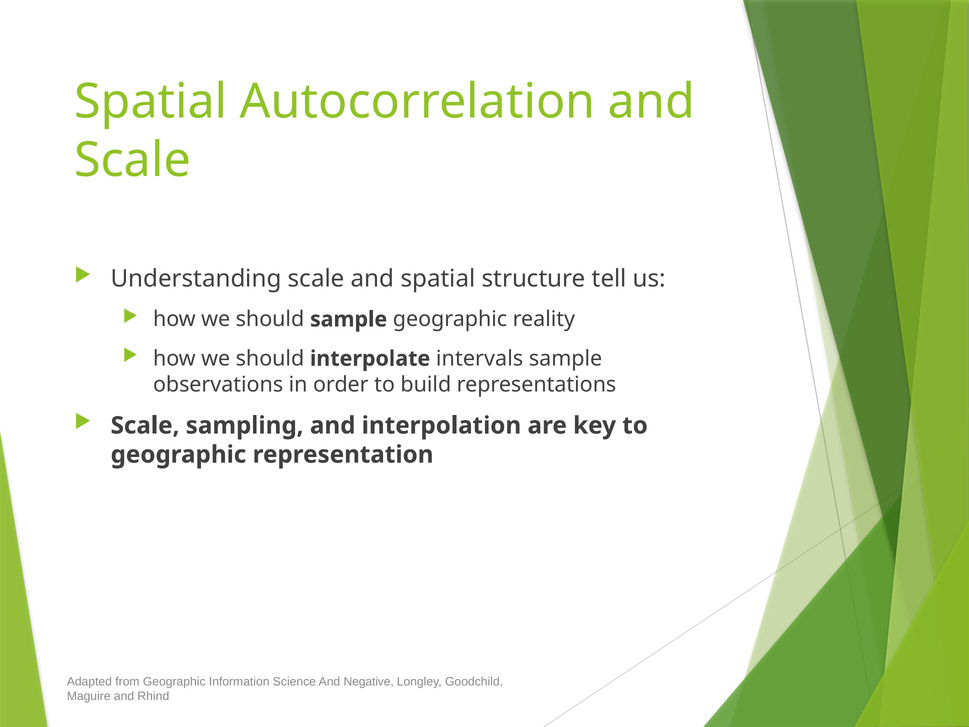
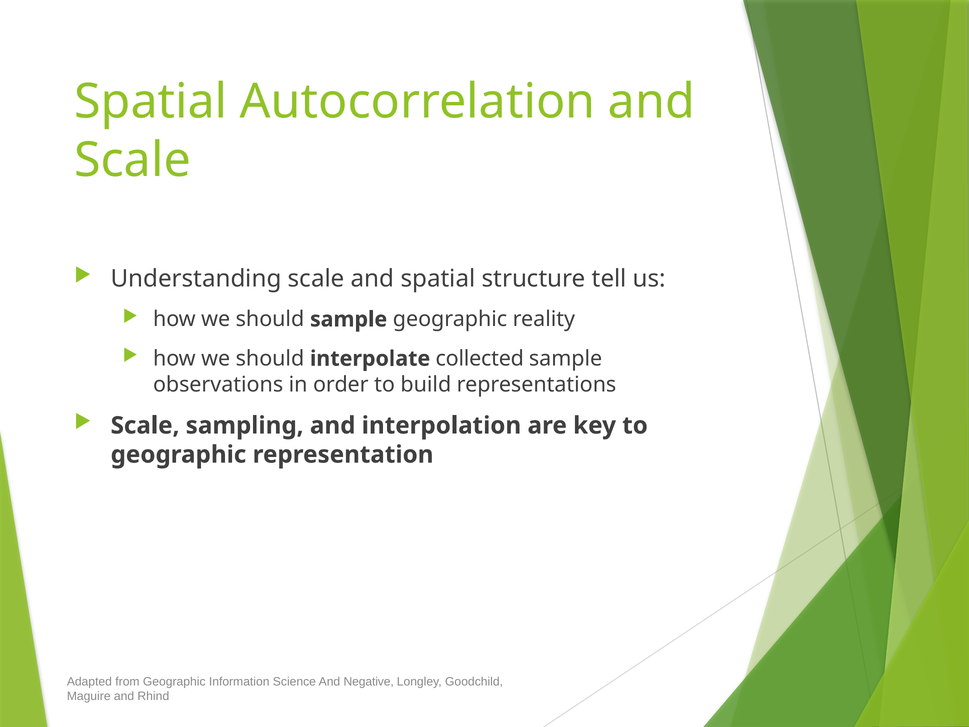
intervals: intervals -> collected (480, 359)
